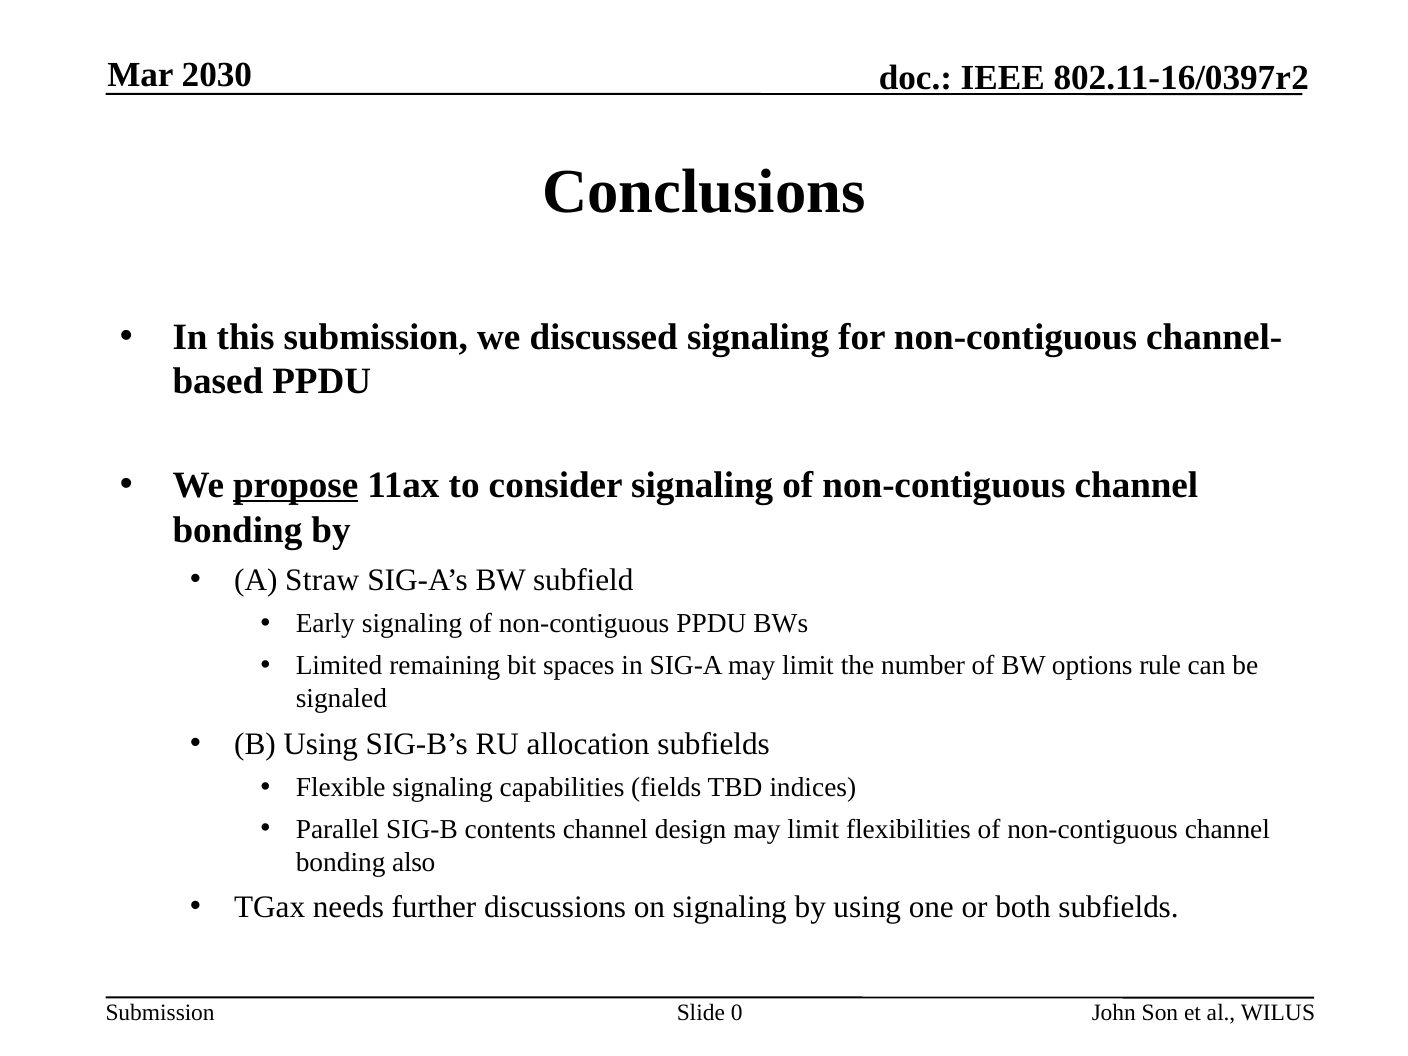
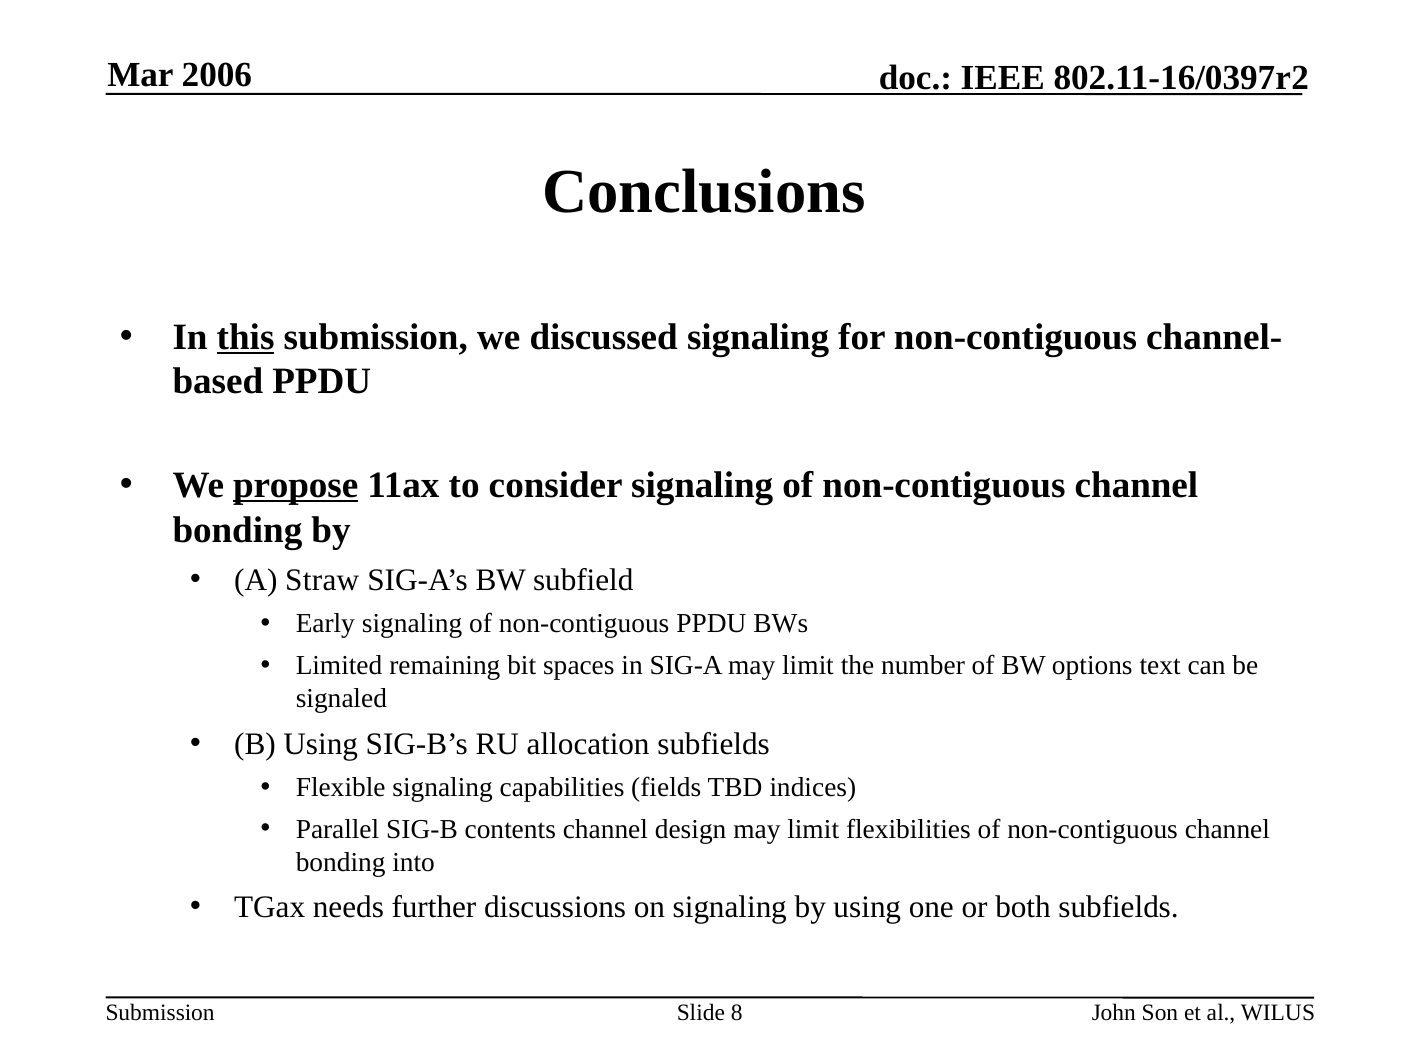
2030: 2030 -> 2006 (217, 75)
this underline: none -> present (246, 337)
rule: rule -> text (1160, 666)
also: also -> into (414, 862)
0: 0 -> 8 (737, 1013)
